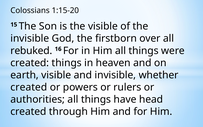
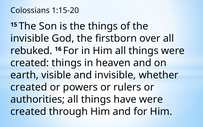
the visible: visible -> things (103, 26)
have head: head -> were (151, 99)
